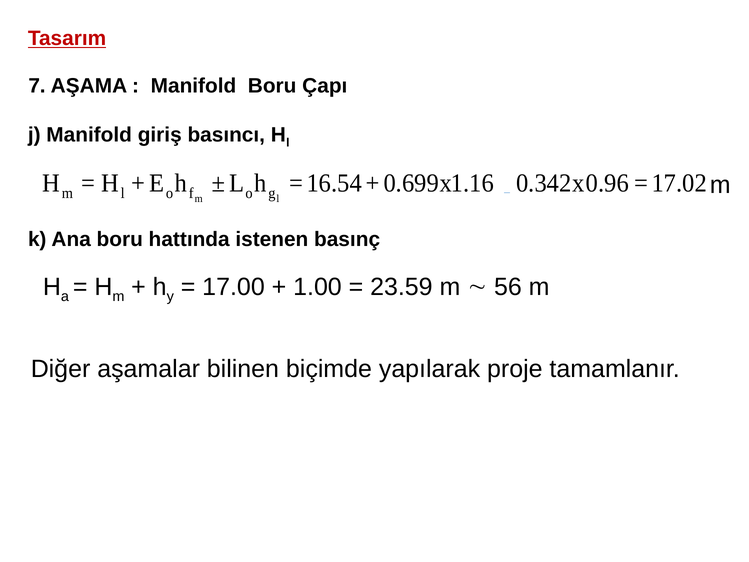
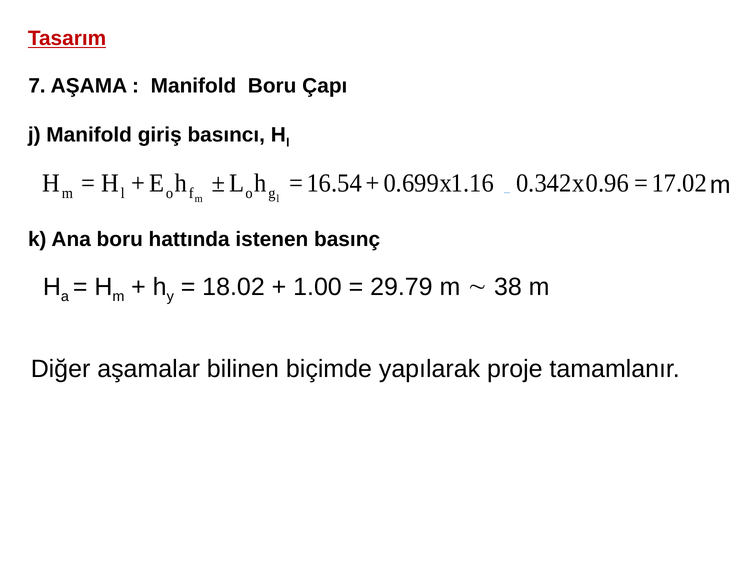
17.00: 17.00 -> 18.02 (234, 287)
23.59: 23.59 -> 29.79 (401, 287)
56: 56 -> 38 (508, 287)
